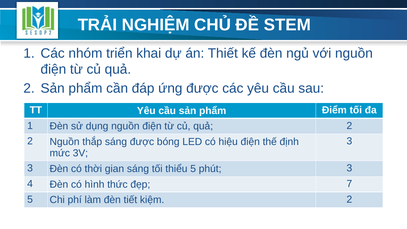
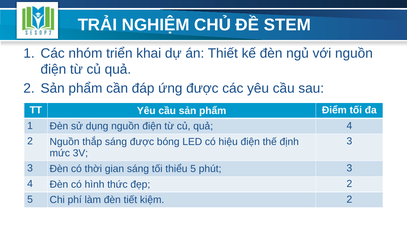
2: 2 -> 4 (349, 126)
đẹp 7: 7 -> 2 (349, 184)
